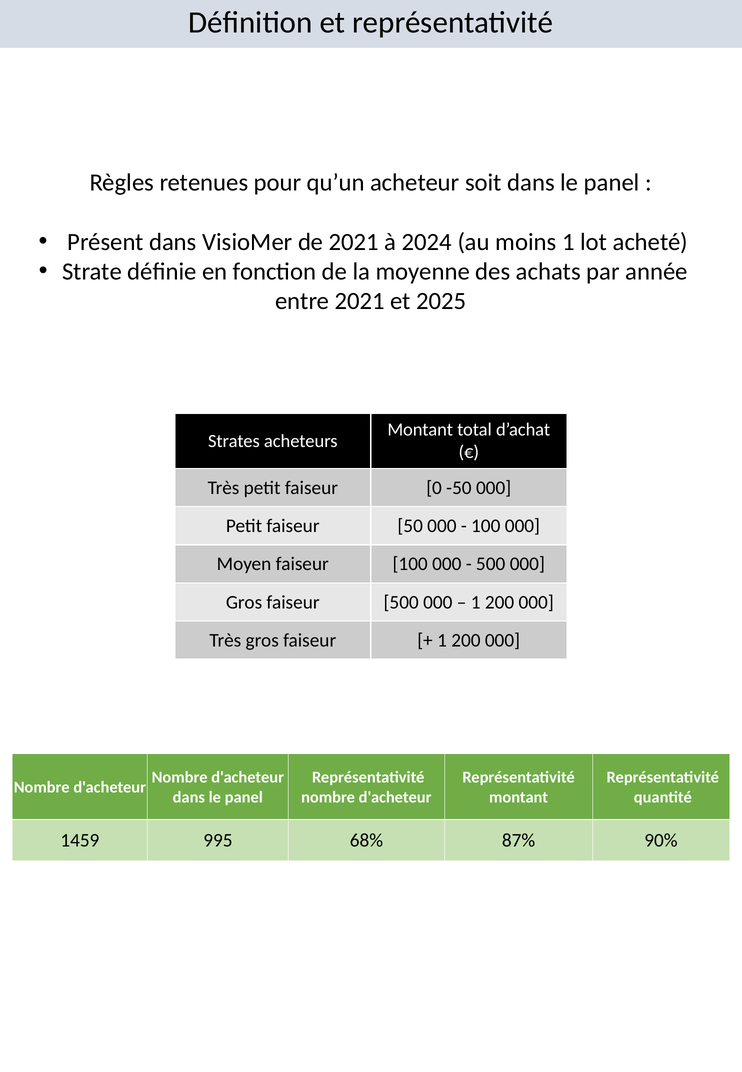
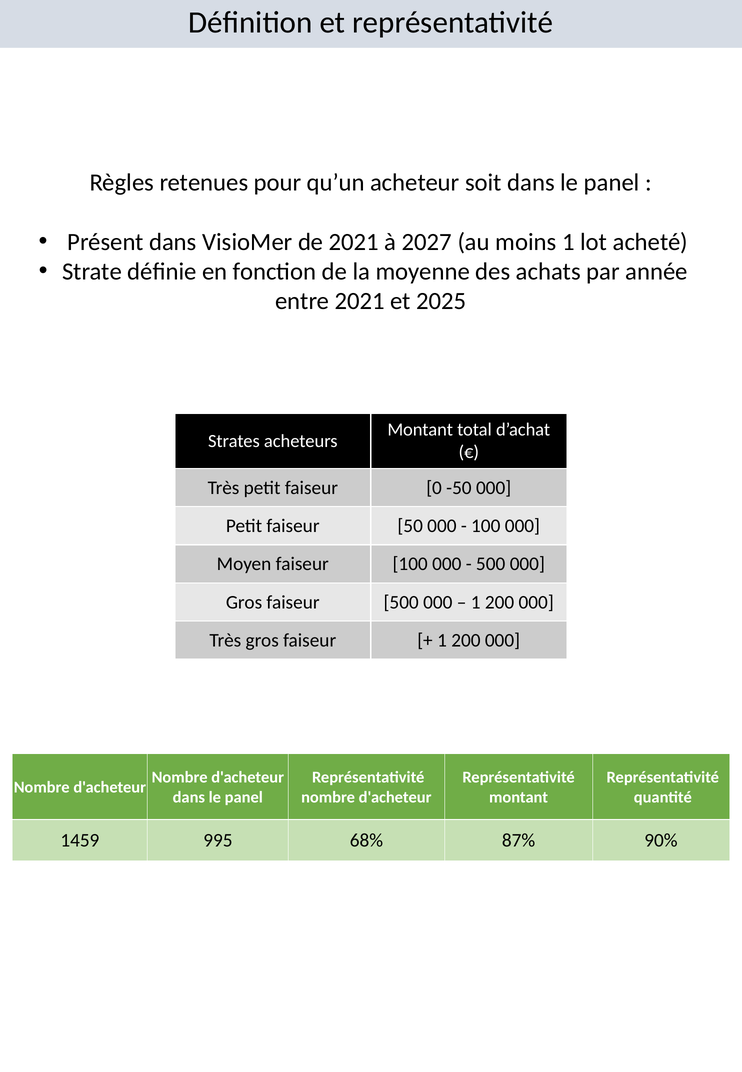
2024: 2024 -> 2027 (427, 242)
